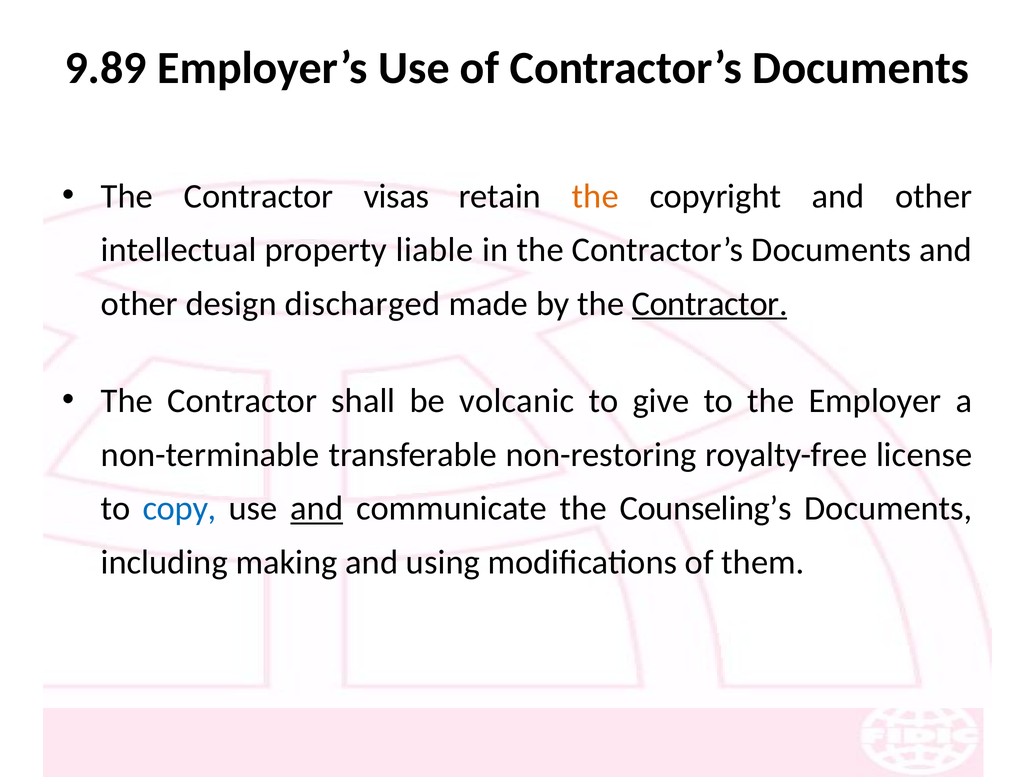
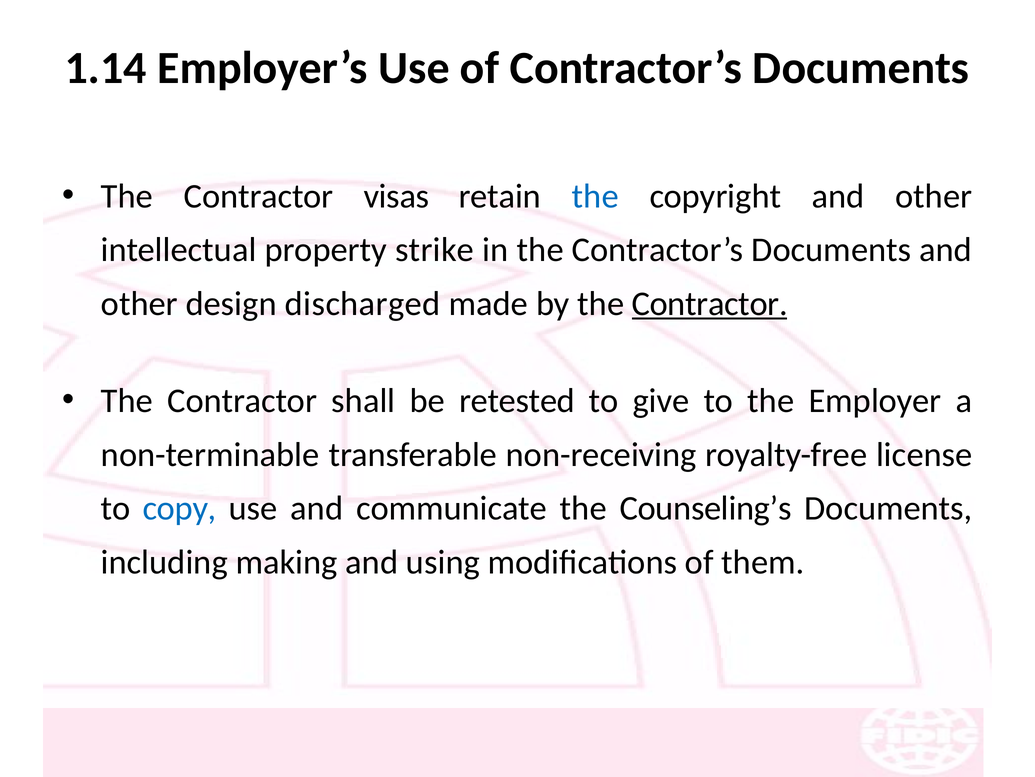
9.89: 9.89 -> 1.14 (106, 68)
the colour: orange -> blue (595, 196)
liable: liable -> strike (435, 250)
volcanic: volcanic -> retested (517, 400)
non-restoring: non-restoring -> non-receiving (601, 454)
and underline: present -> none (317, 508)
